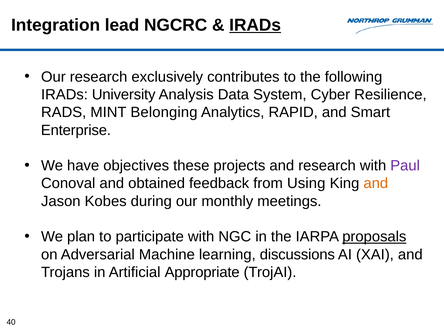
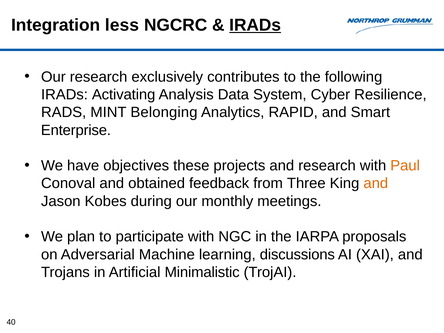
lead: lead -> less (122, 25)
University: University -> Activating (124, 95)
Paul colour: purple -> orange (405, 166)
Using: Using -> Three (306, 183)
proposals underline: present -> none (374, 237)
Appropriate: Appropriate -> Minimalistic (202, 272)
